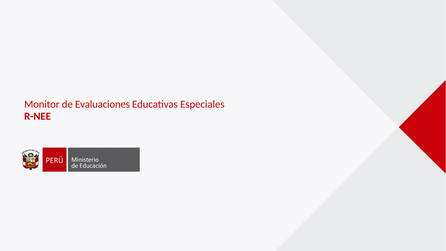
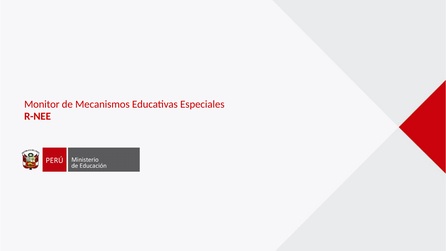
Evaluaciones: Evaluaciones -> Mecanismos (102, 104)
